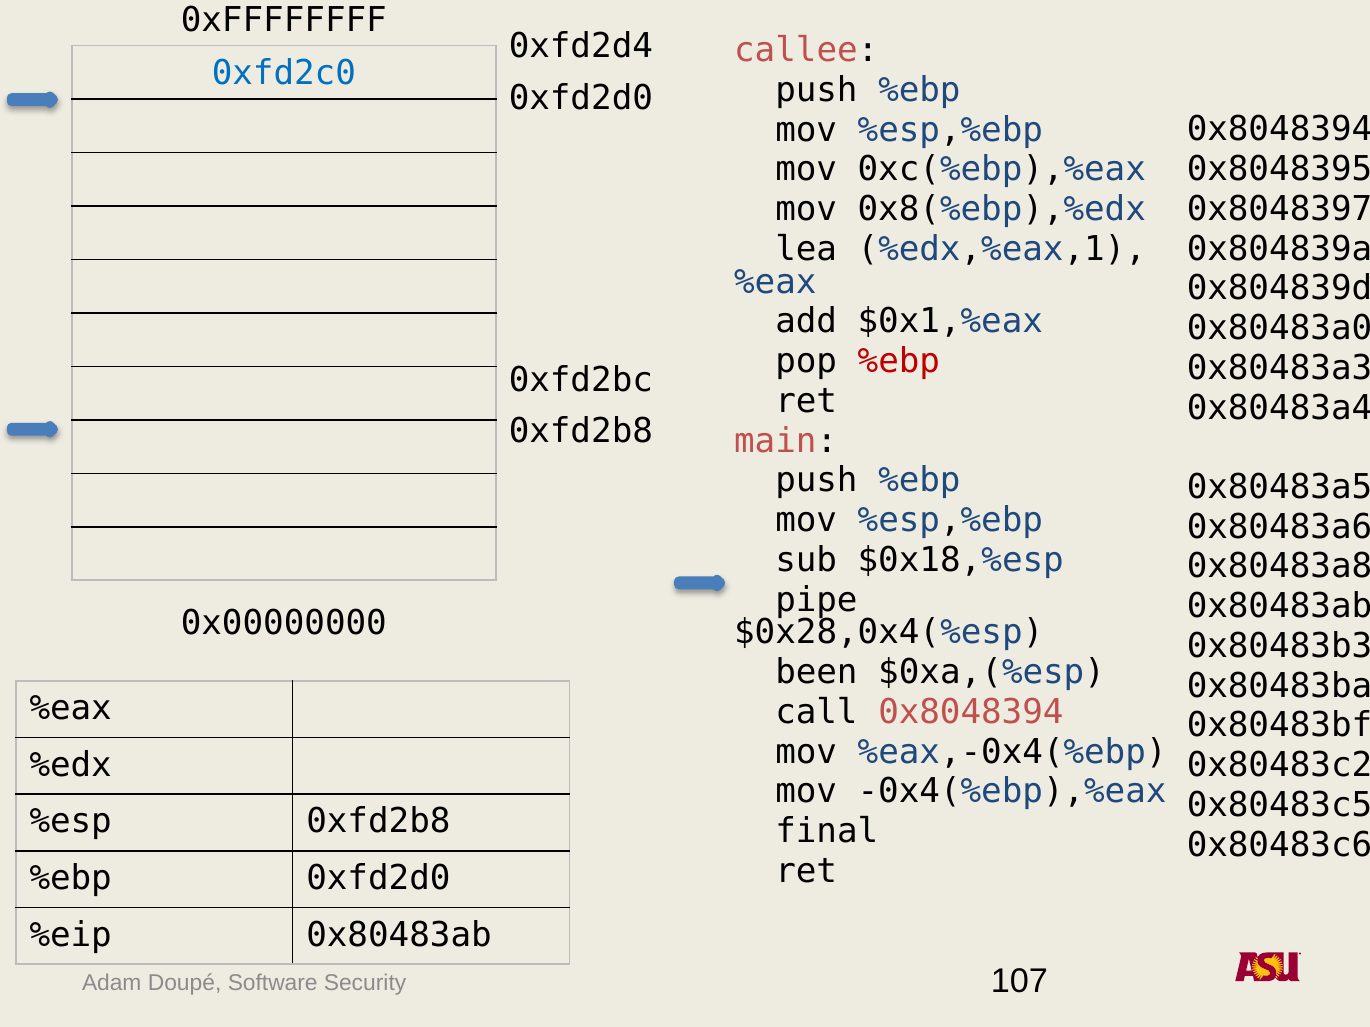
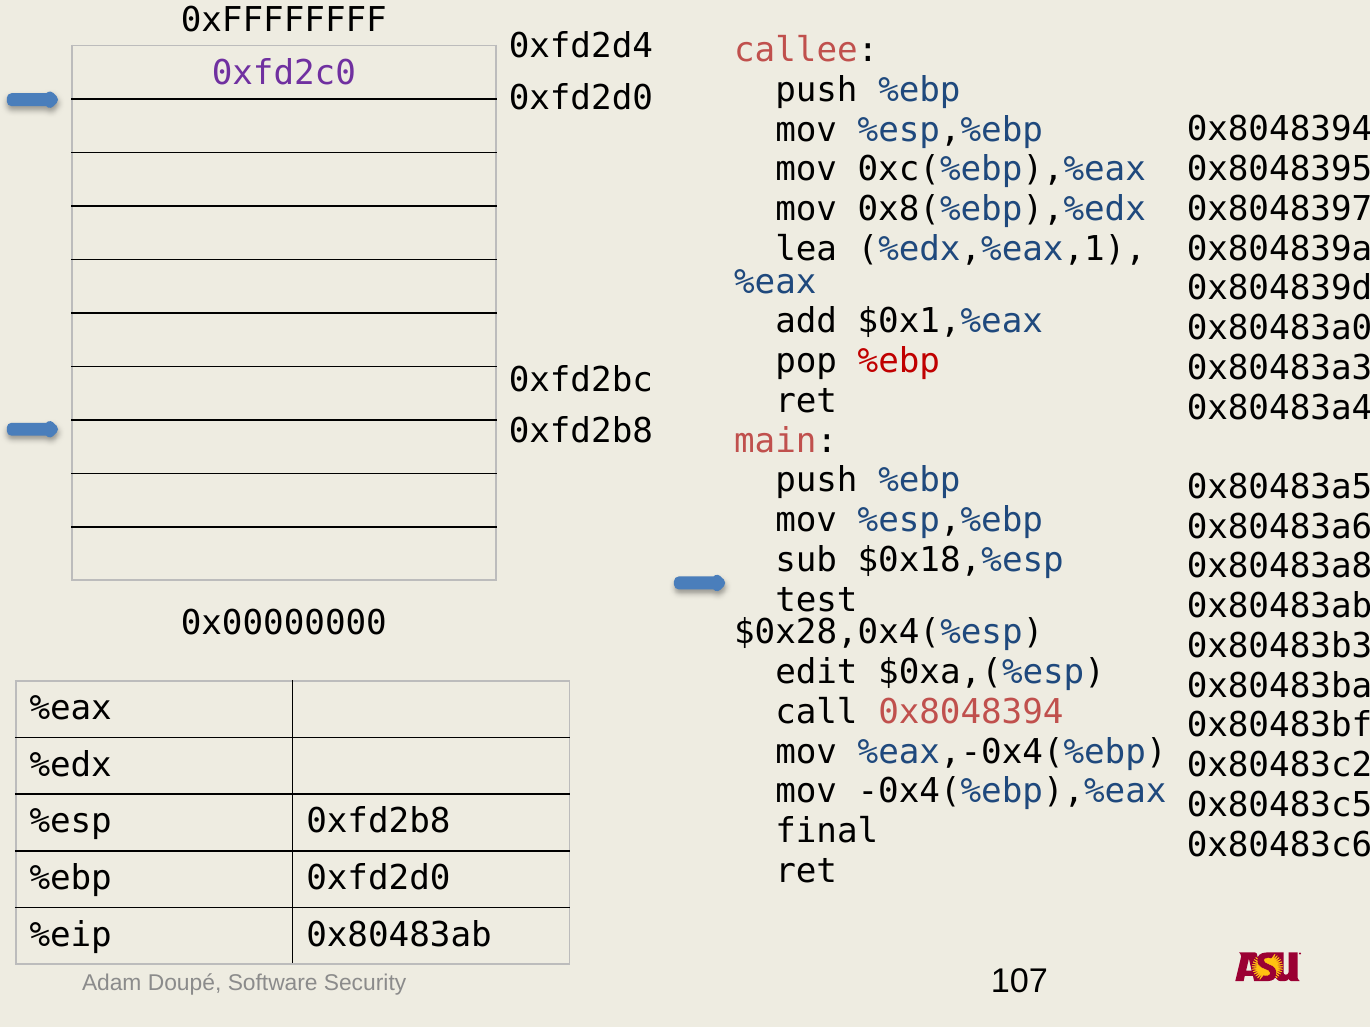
0xfd2c0 colour: blue -> purple (284, 73)
pipe: pipe -> test (816, 600)
been: been -> edit (816, 673)
